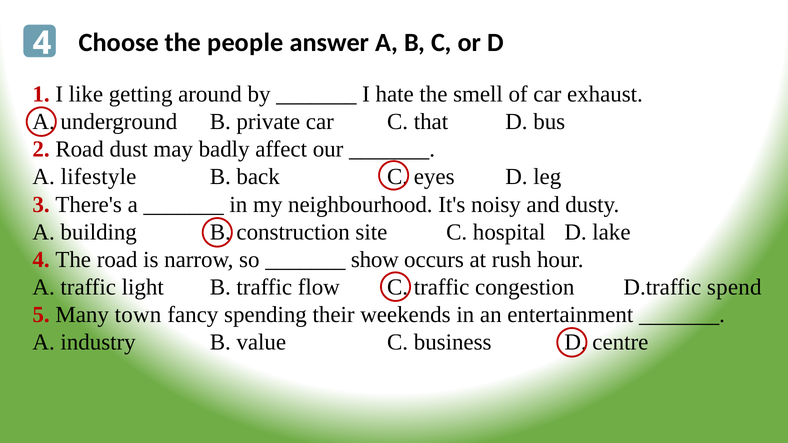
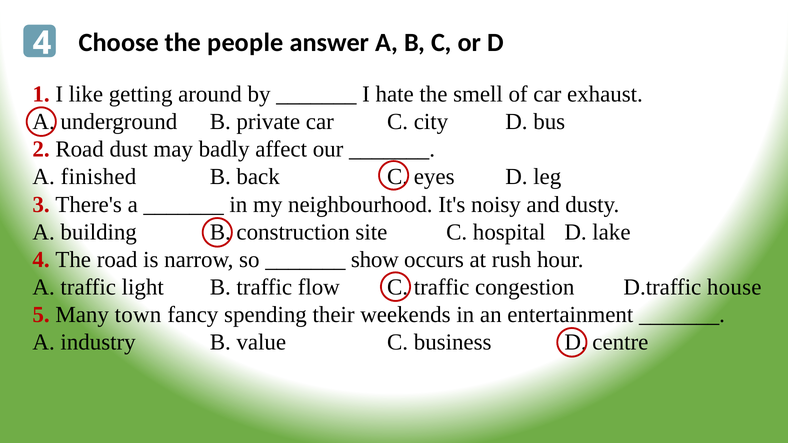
that: that -> city (431, 122)
lifestyle: lifestyle -> finished (99, 177)
spend: spend -> house (734, 287)
